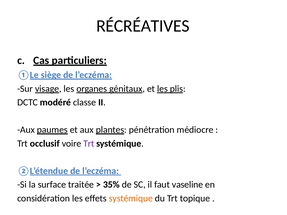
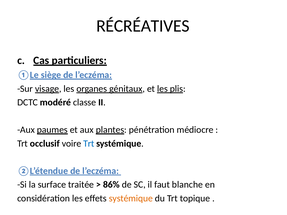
Trt colour: purple -> blue (89, 144)
35%: 35% -> 86% (111, 185)
vaseline: vaseline -> blanche (187, 185)
